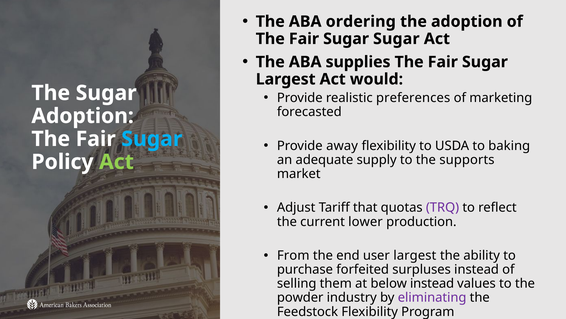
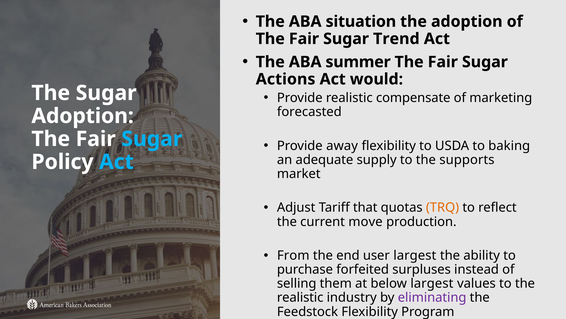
ordering: ordering -> situation (361, 22)
Sugar Sugar: Sugar -> Trend (396, 39)
supplies: supplies -> summer (358, 62)
Largest: Largest -> Actions (286, 79)
preferences: preferences -> compensate (413, 98)
Act colour: light green -> light blue (116, 162)
TRQ colour: purple -> orange (443, 207)
lower: lower -> move (365, 221)
below instead: instead -> largest (432, 283)
powder: powder -> realistic (300, 297)
